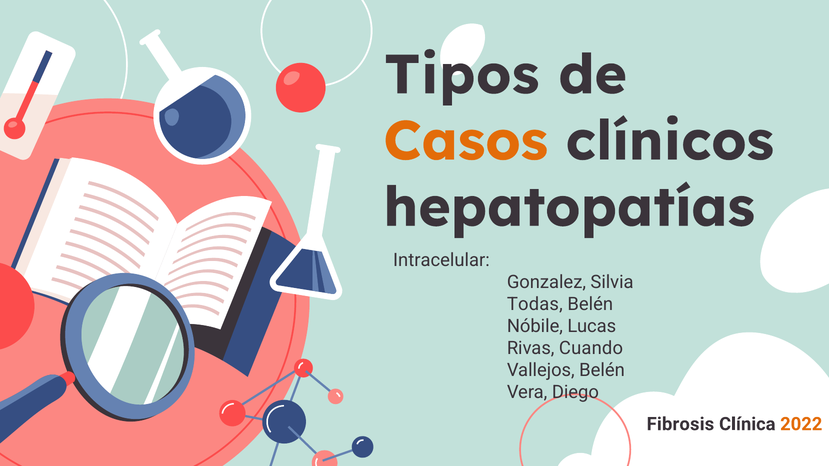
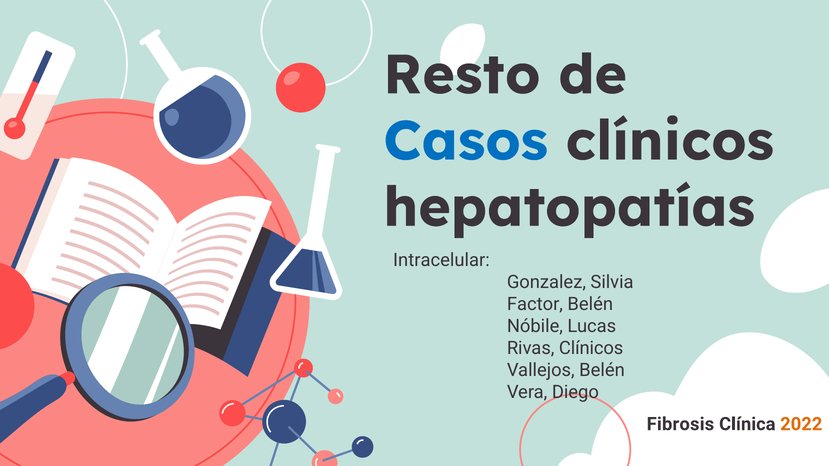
Tipos: Tipos -> Resto (462, 75)
Casos colour: orange -> blue (466, 141)
Todas: Todas -> Factor (535, 304)
Rivas Cuando: Cuando -> Clínicos (591, 349)
